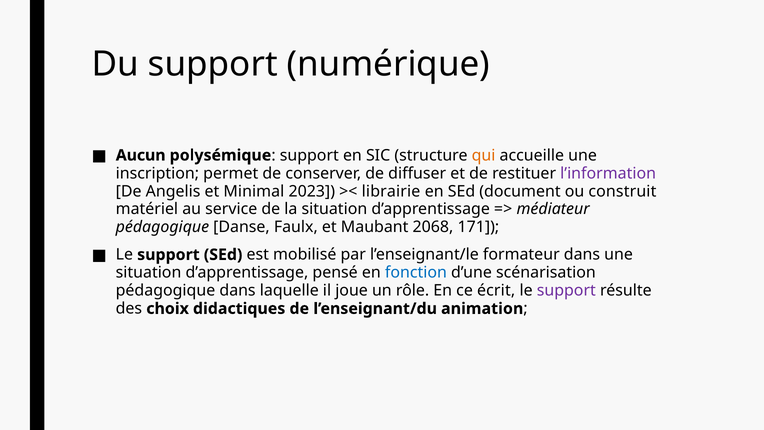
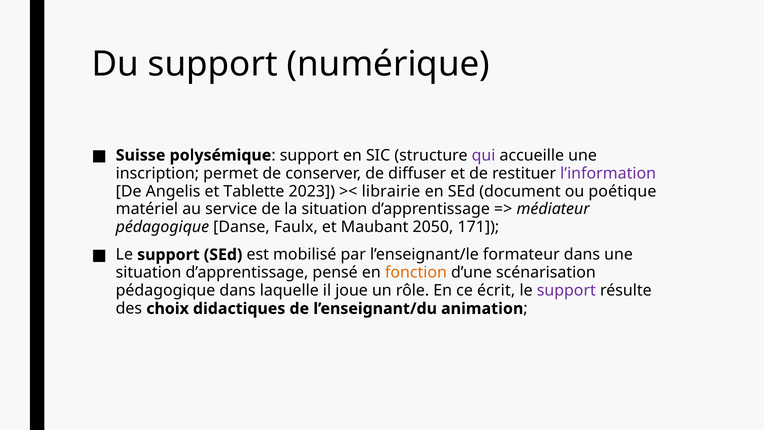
Aucun: Aucun -> Suisse (141, 155)
qui colour: orange -> purple (484, 155)
Minimal: Minimal -> Tablette (254, 191)
construit: construit -> poétique (622, 191)
2068: 2068 -> 2050 (433, 227)
fonction colour: blue -> orange (416, 273)
